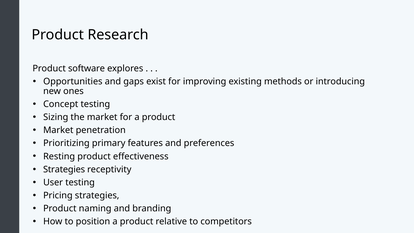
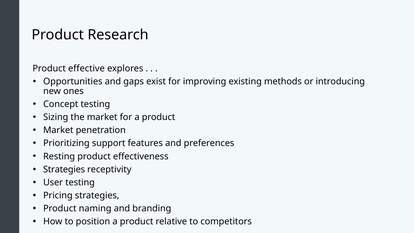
software: software -> effective (86, 68)
primary: primary -> support (109, 143)
